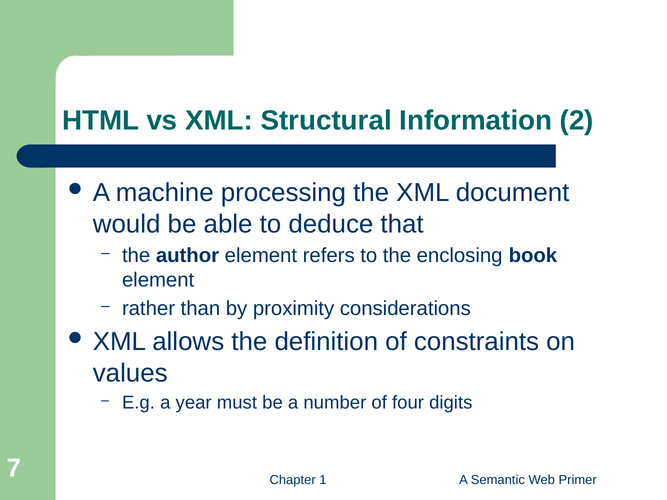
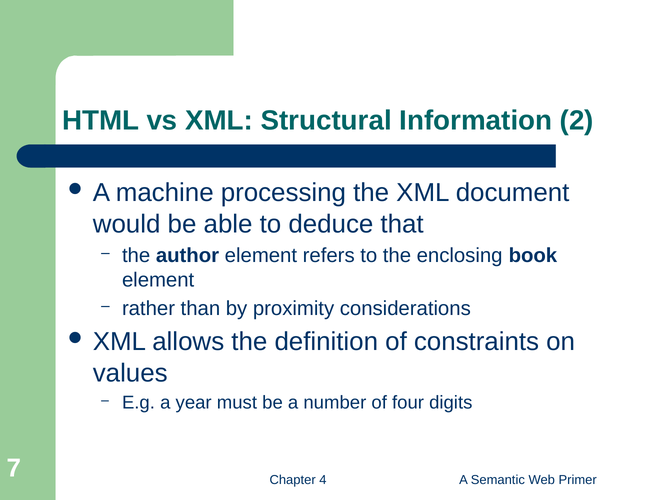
1: 1 -> 4 (323, 480)
